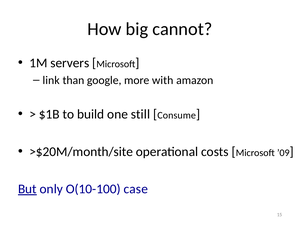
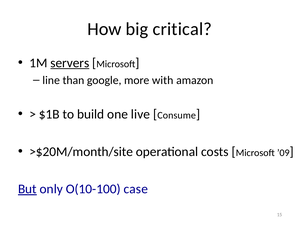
cannot: cannot -> critical (182, 29)
servers underline: none -> present (70, 63)
link: link -> line (51, 80)
still: still -> live (140, 114)
